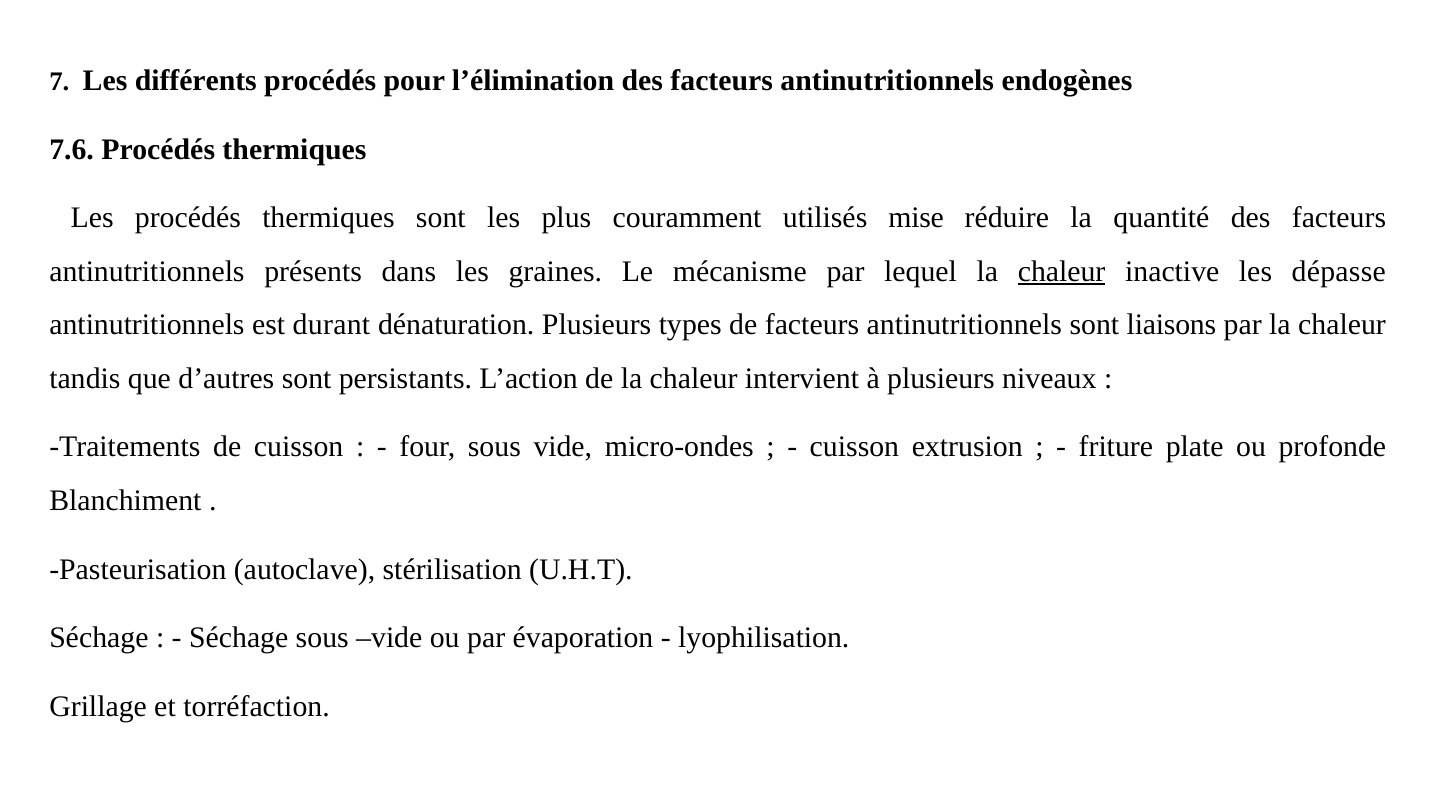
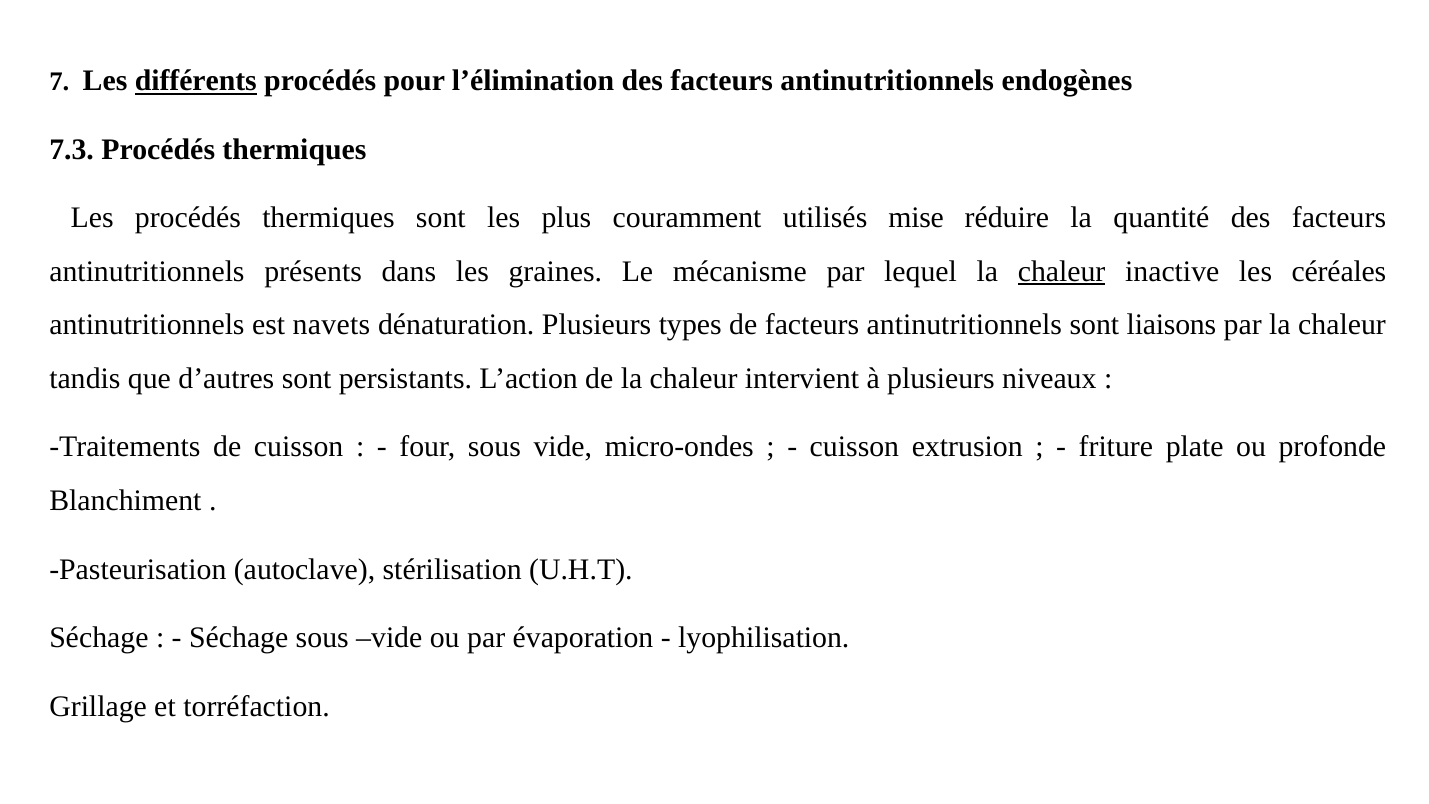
différents underline: none -> present (196, 81)
7.6: 7.6 -> 7.3 (72, 149)
dépasse: dépasse -> céréales (1339, 271)
durant: durant -> navets (331, 325)
